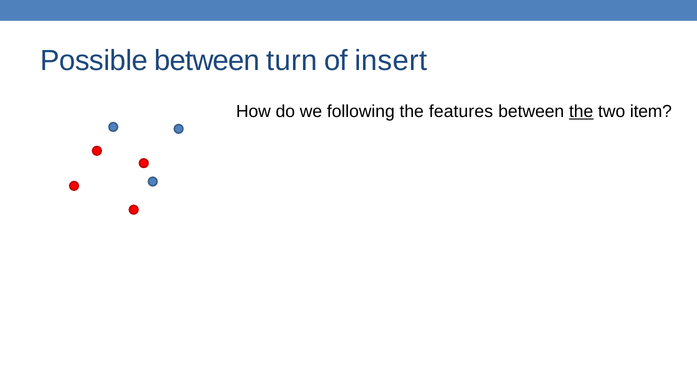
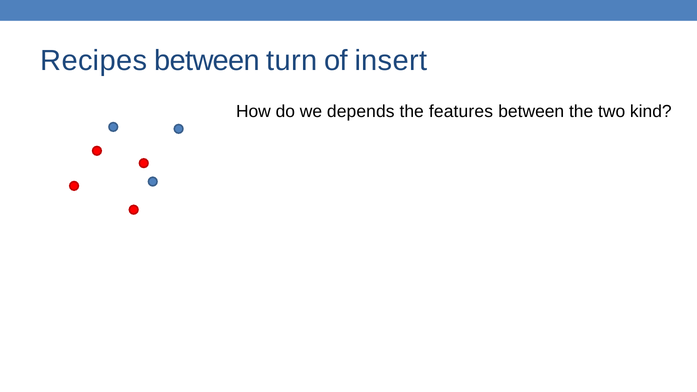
Possible: Possible -> Recipes (94, 61)
following: following -> depends (361, 112)
the underline: present -> none (581, 112)
item: item -> kind (651, 112)
